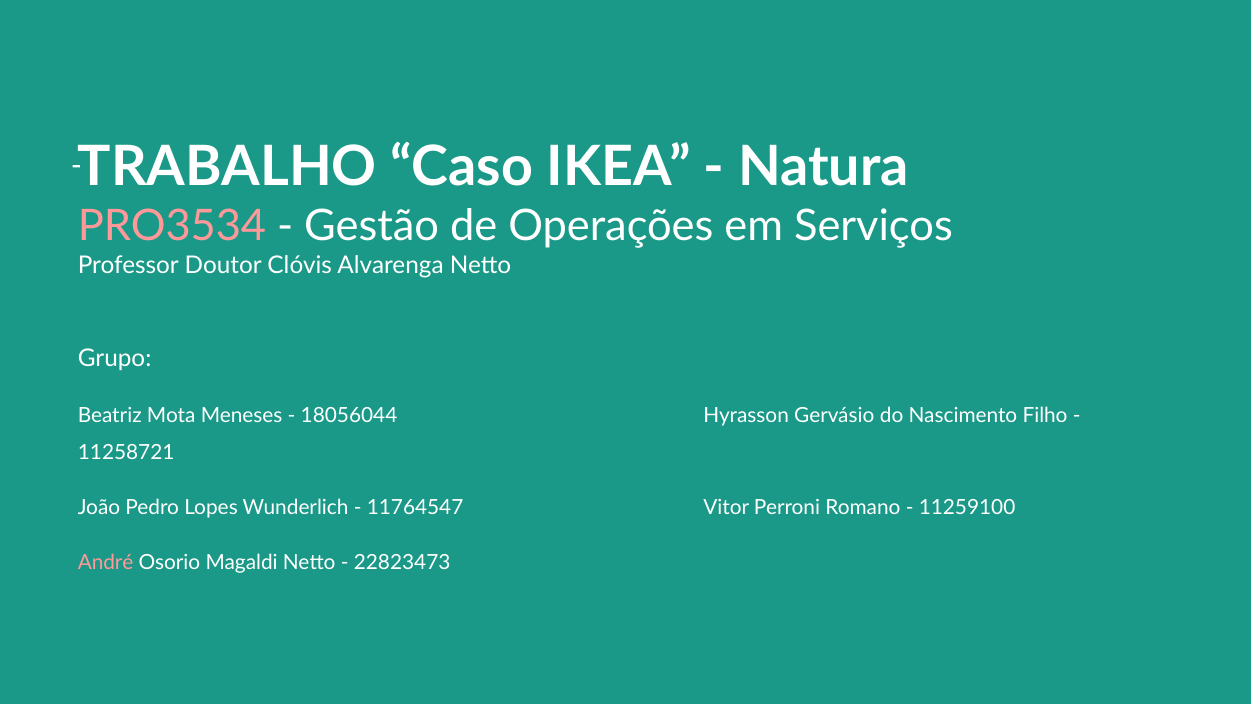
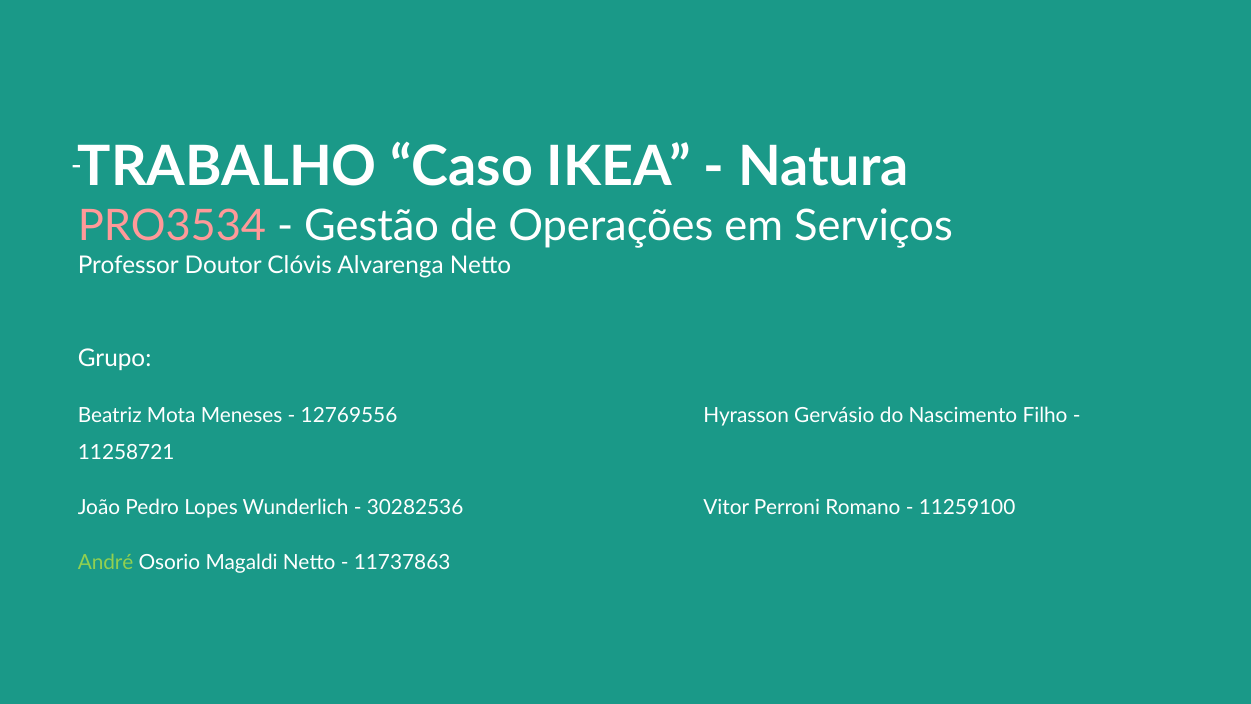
18056044: 18056044 -> 12769556 (349, 415)
11764547: 11764547 -> 30282536 (415, 508)
André colour: pink -> light green (106, 563)
22823473: 22823473 -> 11737863 (402, 563)
